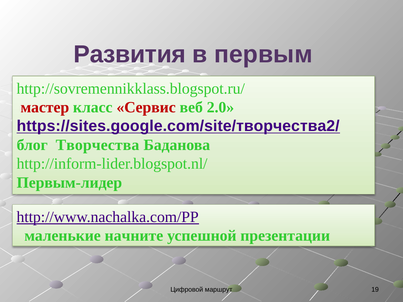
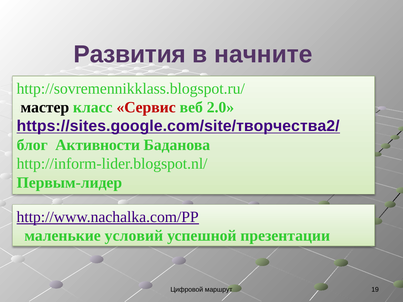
первым: первым -> начните (263, 54)
мастер colour: red -> black (45, 107)
Творчества: Творчества -> Активности (98, 145)
начните: начните -> условий (134, 236)
